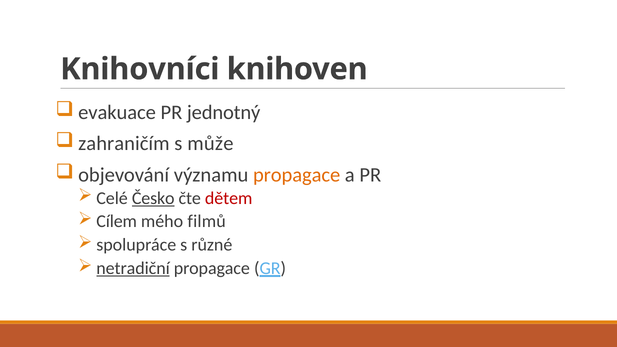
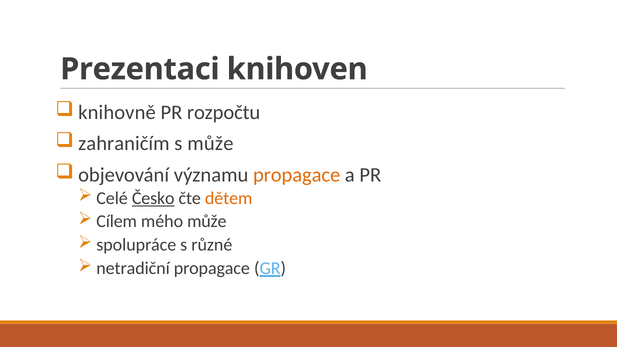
Knihovníci: Knihovníci -> Prezentaci (140, 69)
evakuace: evakuace -> knihovně (117, 112)
jednotný: jednotný -> rozpočtu (224, 112)
dětem colour: red -> orange (229, 198)
mého filmů: filmů -> může (207, 222)
netradiční underline: present -> none (133, 268)
